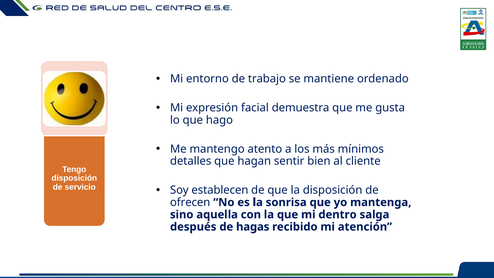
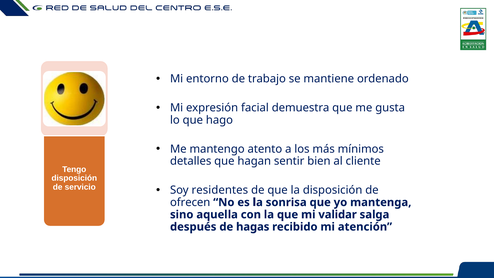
establecen: establecen -> residentes (220, 190)
dentro: dentro -> validar (338, 214)
